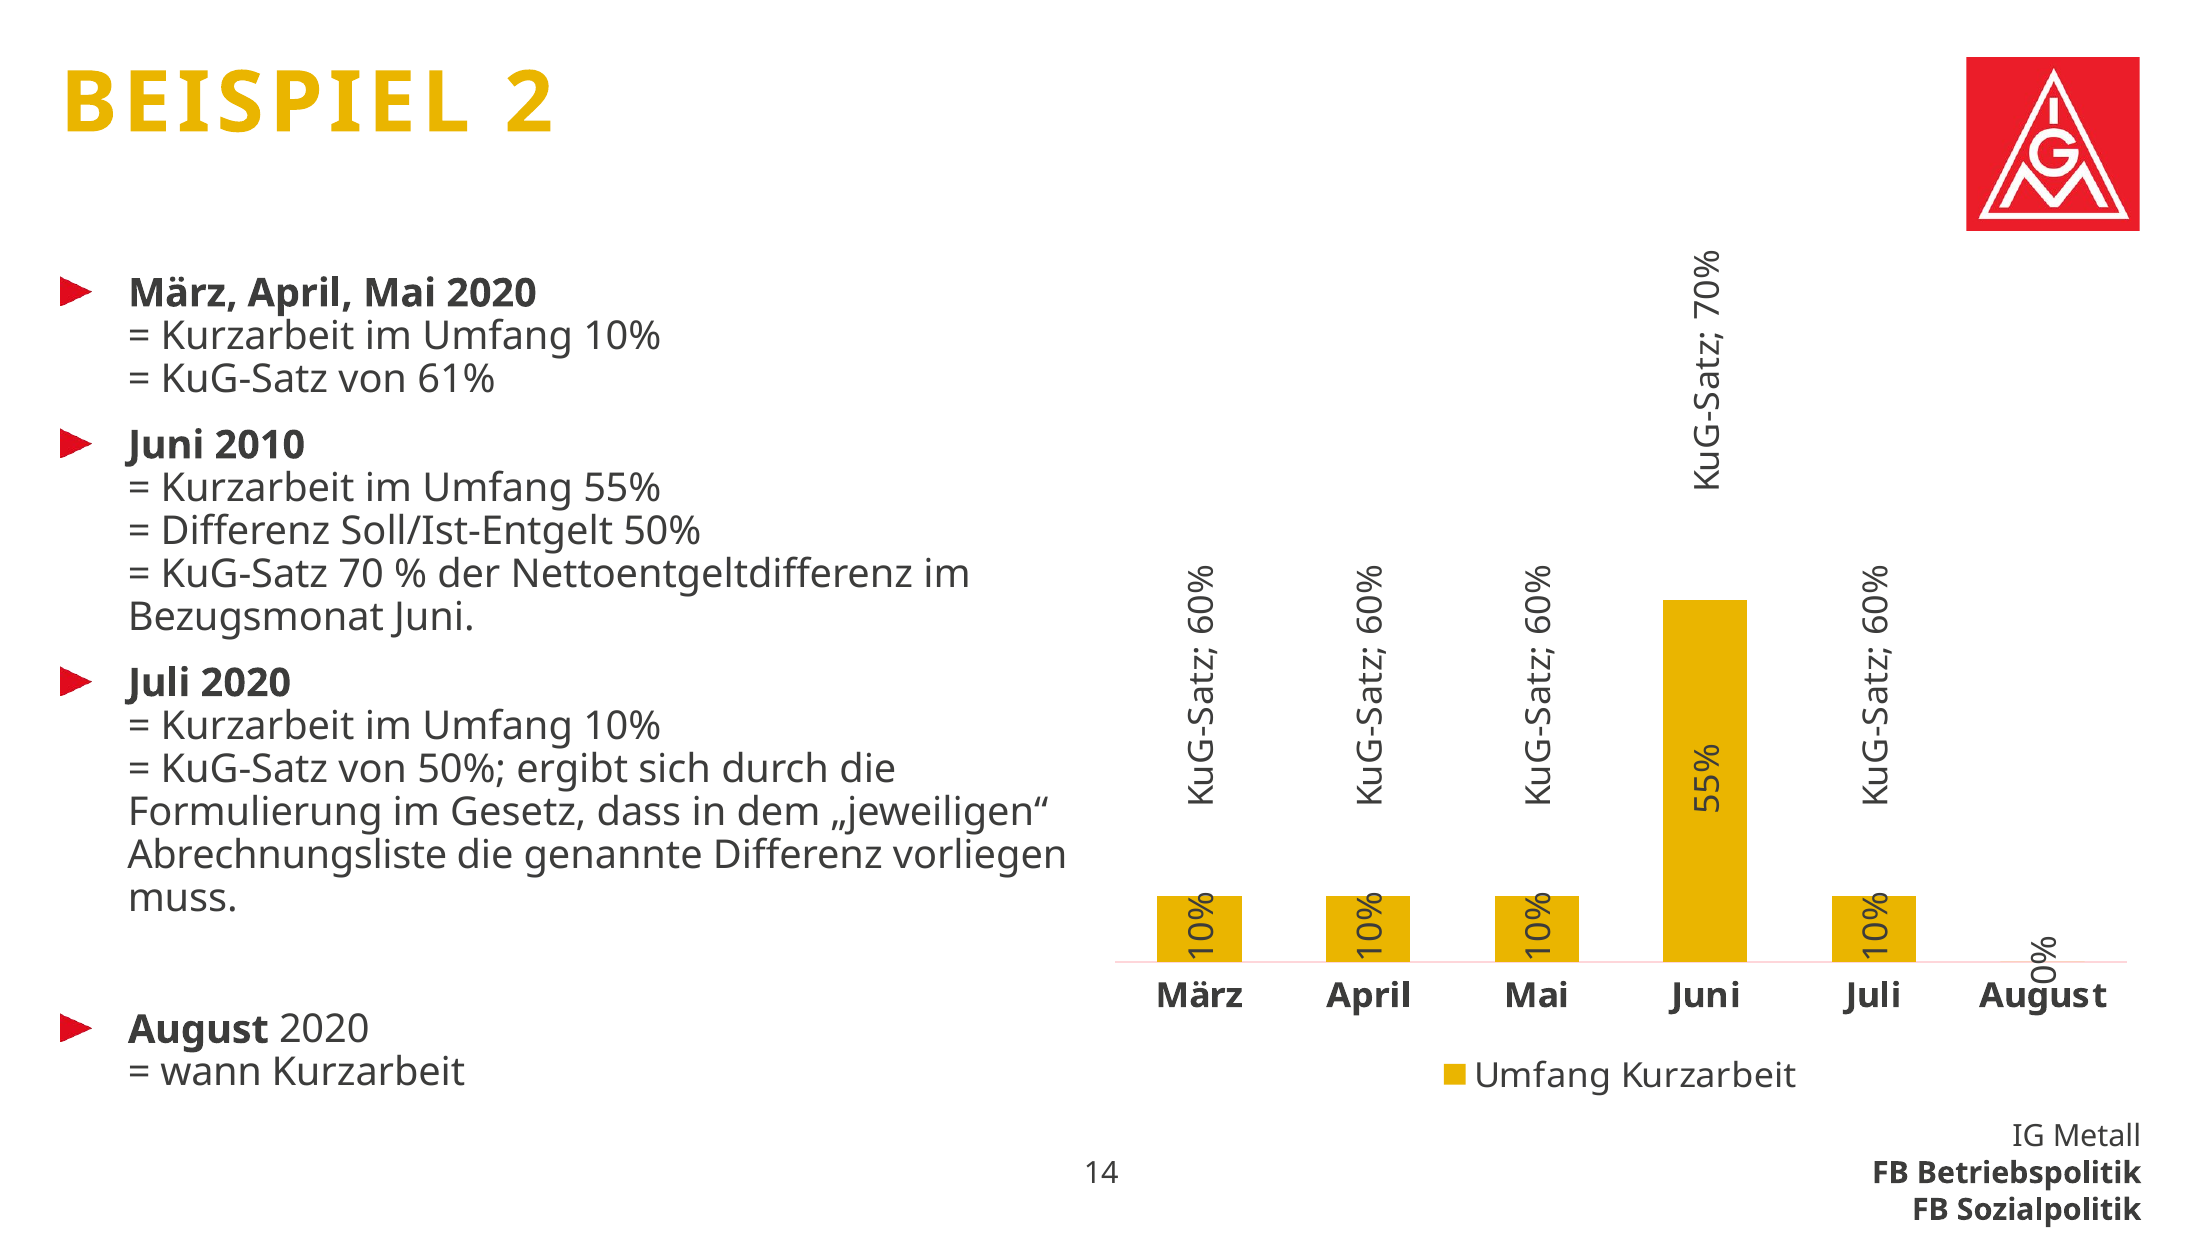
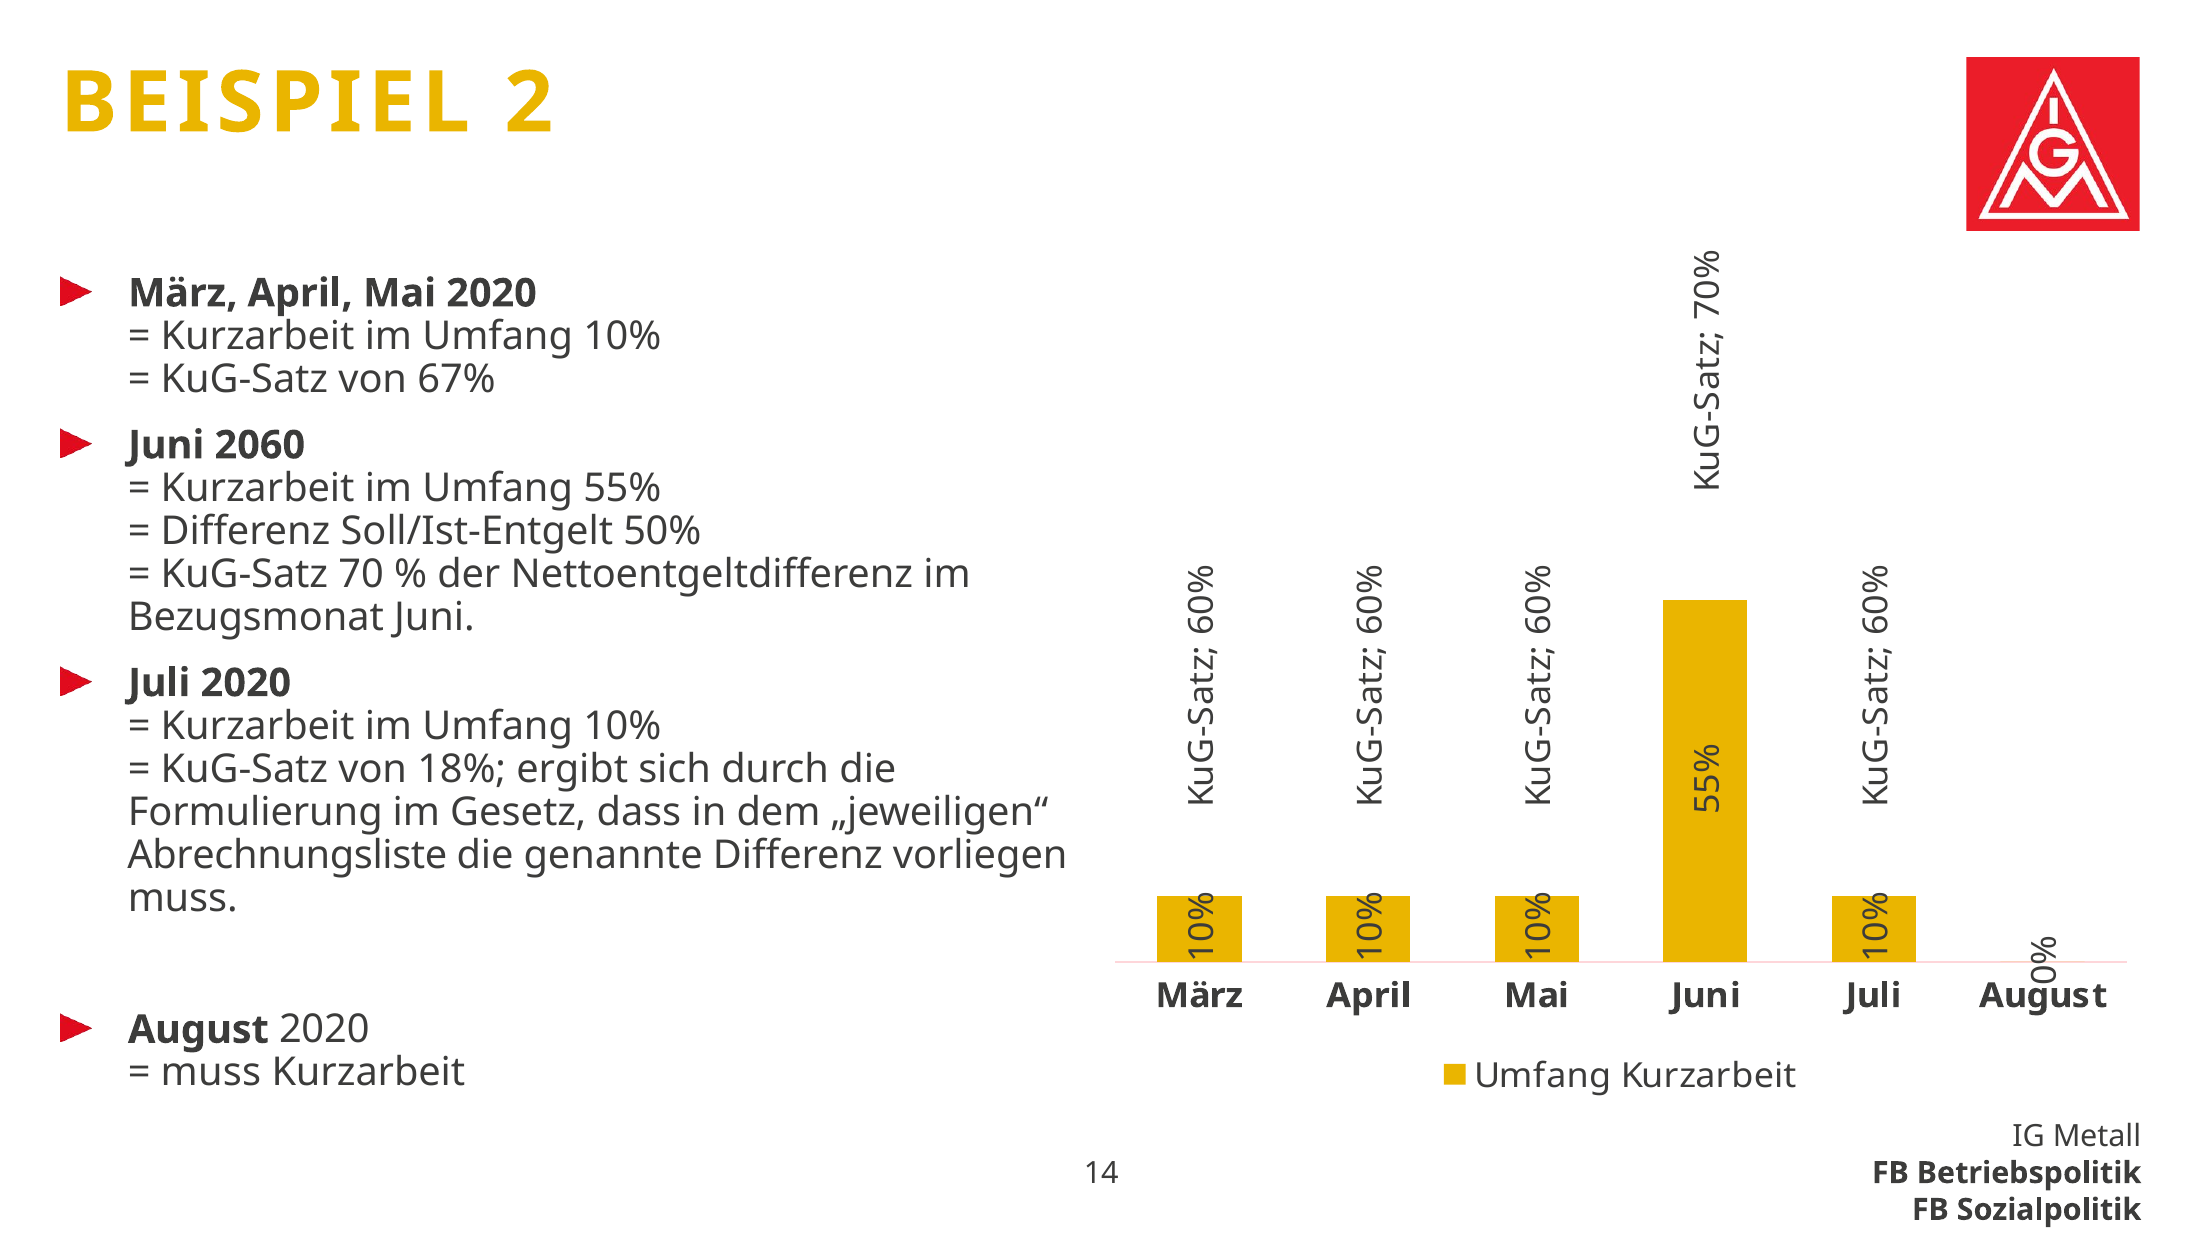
61%: 61% -> 67% (457, 379)
2010: 2010 -> 2060 (260, 445)
von 50%: 50% -> 18% (462, 769)
wann: wann -> muss (211, 1072)
